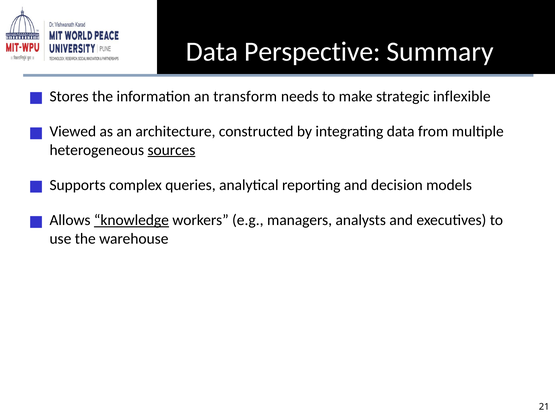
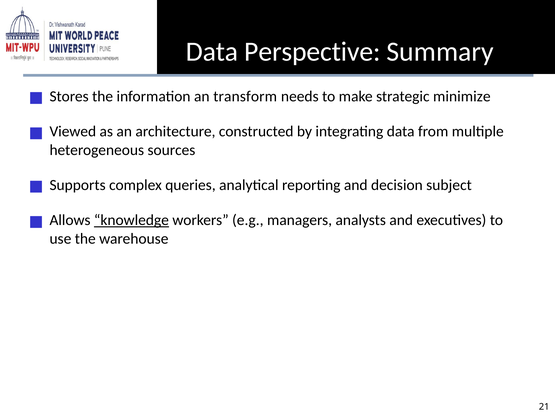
inflexible: inflexible -> minimize (462, 96)
sources underline: present -> none (171, 150)
models: models -> subject (449, 185)
